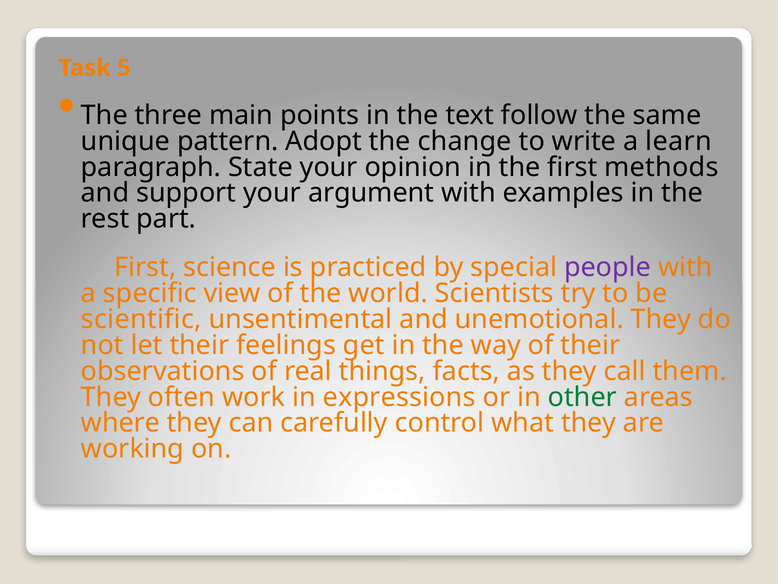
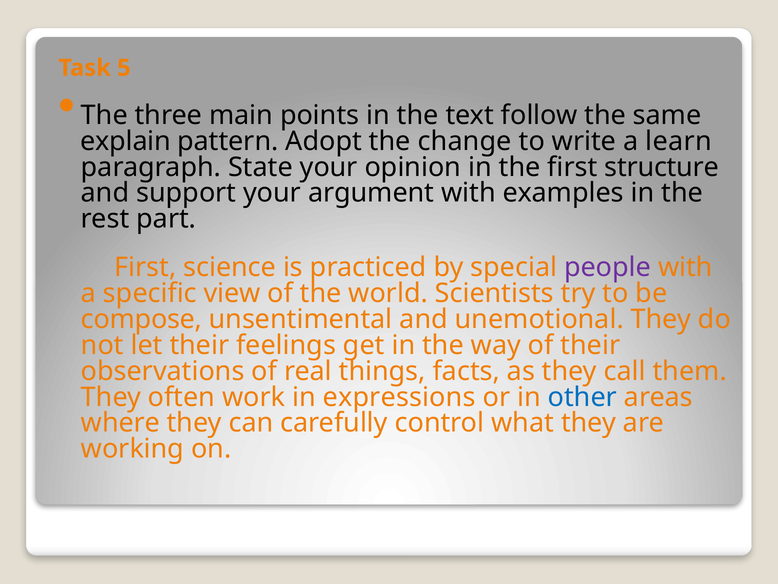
unique: unique -> explain (126, 141)
methods: methods -> structure (662, 167)
scientific: scientific -> compose (141, 319)
other colour: green -> blue (582, 397)
